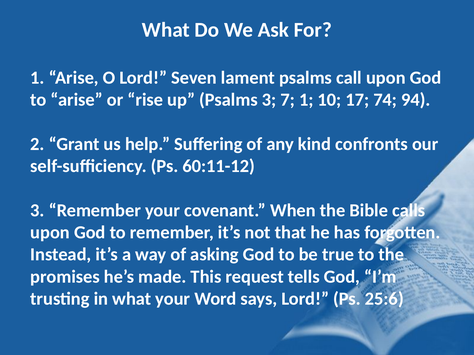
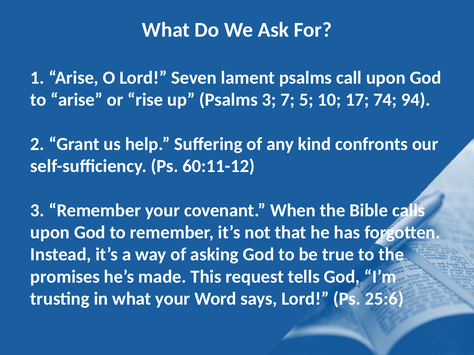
7 1: 1 -> 5 (306, 100)
